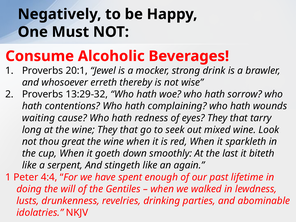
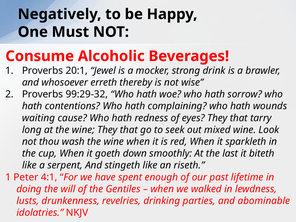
13:29-32: 13:29-32 -> 99:29-32 (87, 94)
great: great -> wash (73, 142)
again: again -> riseth (189, 165)
4:4: 4:4 -> 4:1 (49, 177)
